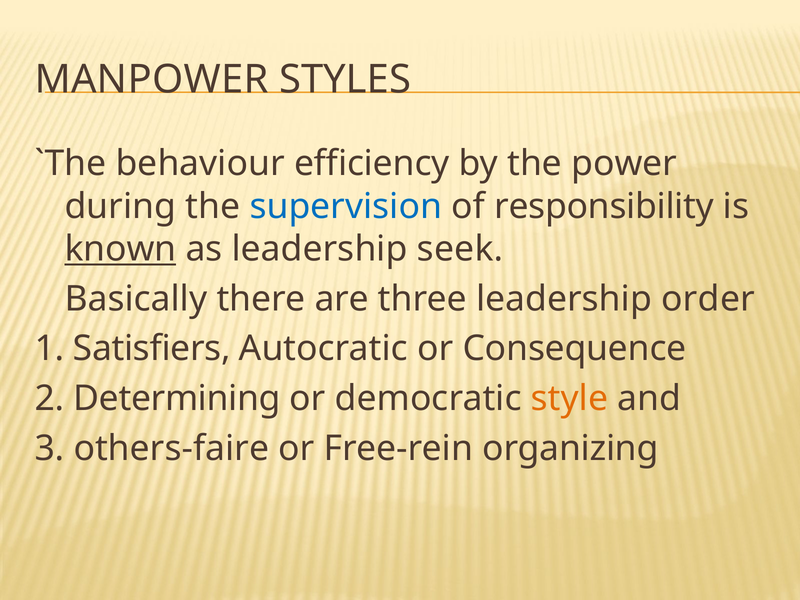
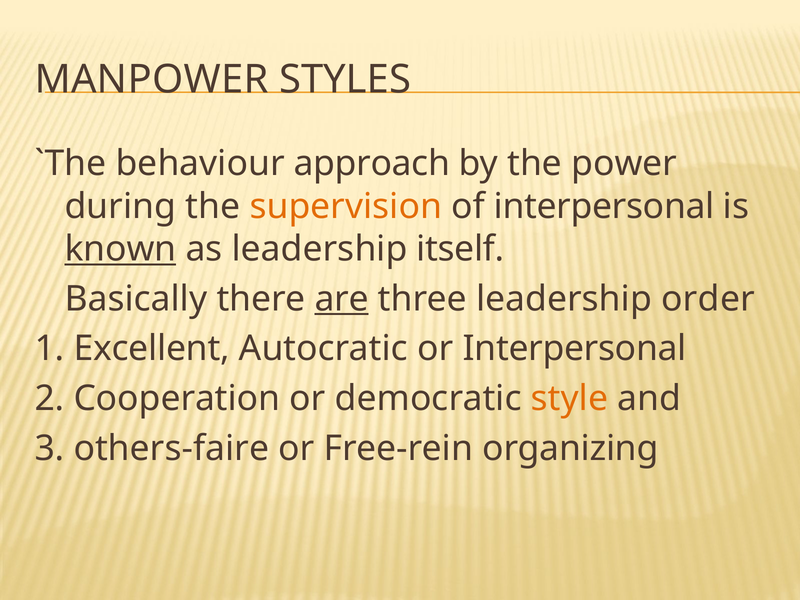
efficiency: efficiency -> approach (372, 164)
supervision colour: blue -> orange (346, 206)
of responsibility: responsibility -> interpersonal (604, 206)
seek: seek -> itself (460, 249)
are underline: none -> present (342, 299)
Satisfiers: Satisfiers -> Excellent (152, 349)
or Consequence: Consequence -> Interpersonal (575, 349)
Determining: Determining -> Cooperation (177, 398)
